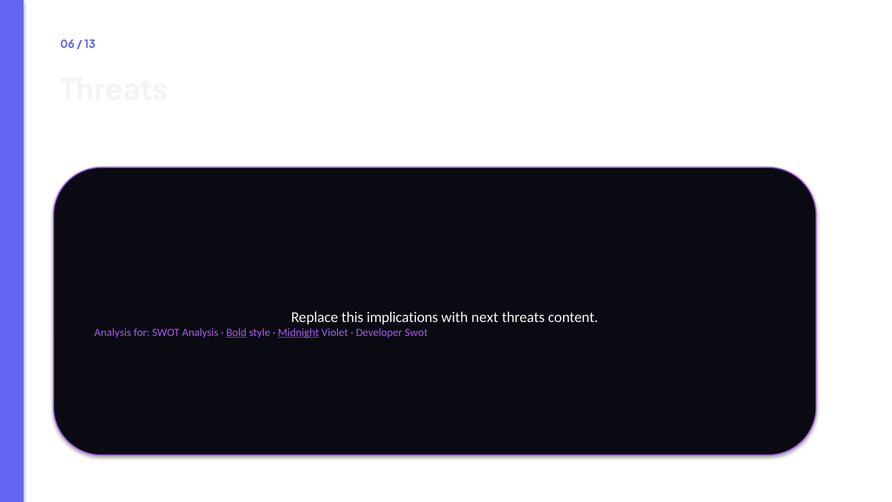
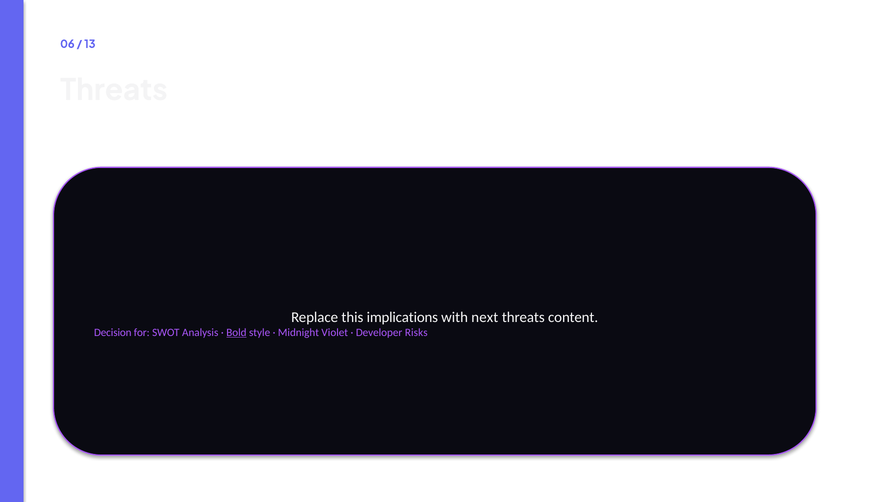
Analysis: Analysis -> Decision (113, 332)
Midnight underline: present -> none (298, 332)
Developer Swot: Swot -> Risks (416, 332)
